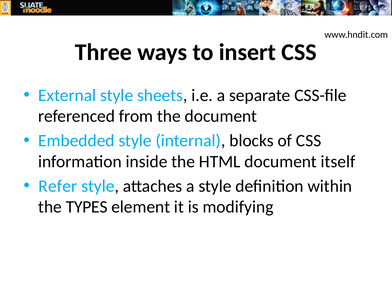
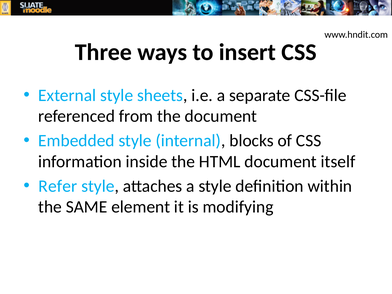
TYPES: TYPES -> SAME (87, 207)
